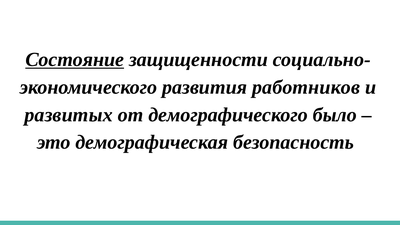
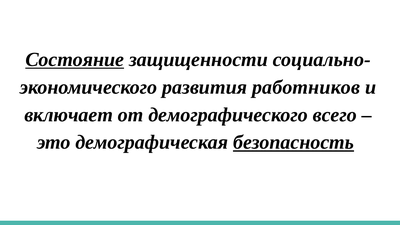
развитых: развитых -> включает (69, 115)
было: было -> всего (335, 115)
безопасность underline: none -> present (294, 142)
